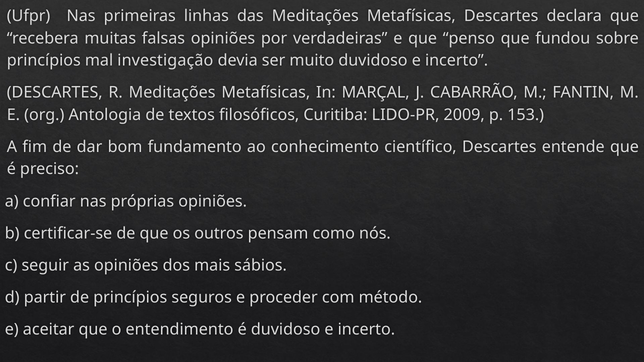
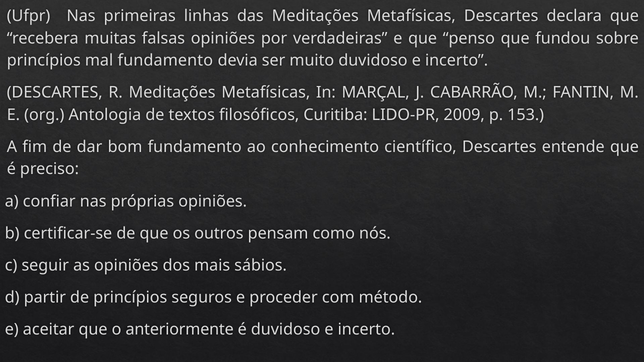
mal investigação: investigação -> fundamento (165, 61)
entendimento: entendimento -> anteriormente (180, 330)
